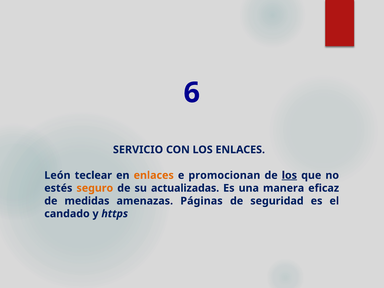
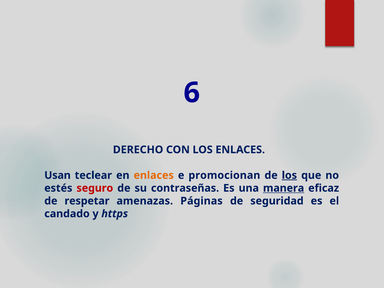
SERVICIO: SERVICIO -> DERECHO (138, 150)
León: León -> Usan (57, 175)
seguro colour: orange -> red (95, 188)
actualizadas: actualizadas -> contraseñas (185, 188)
manera underline: none -> present (284, 188)
medidas: medidas -> respetar (87, 201)
